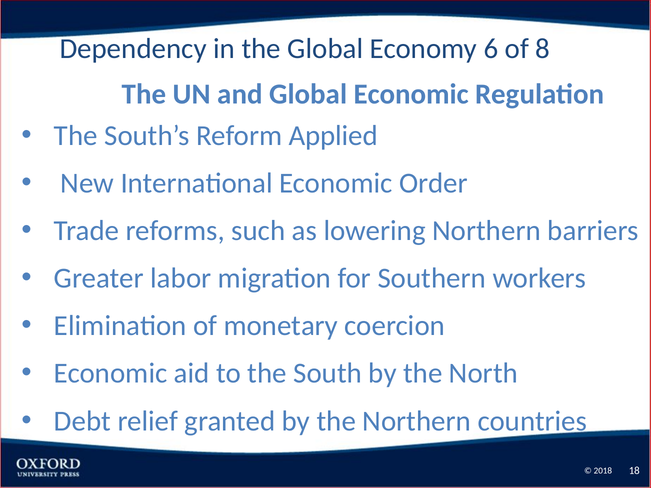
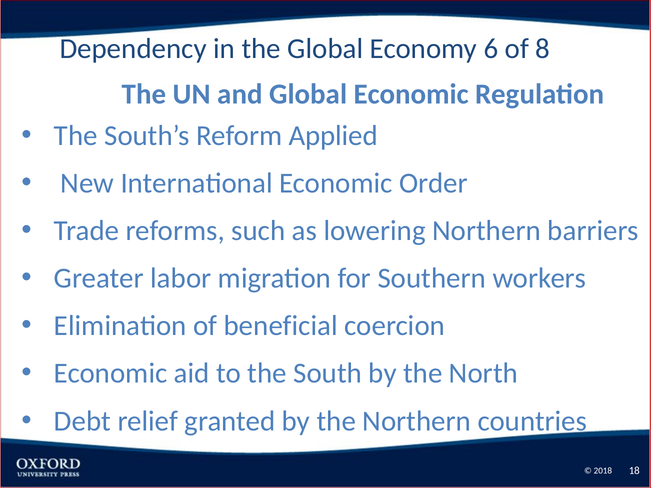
monetary: monetary -> beneficial (281, 326)
